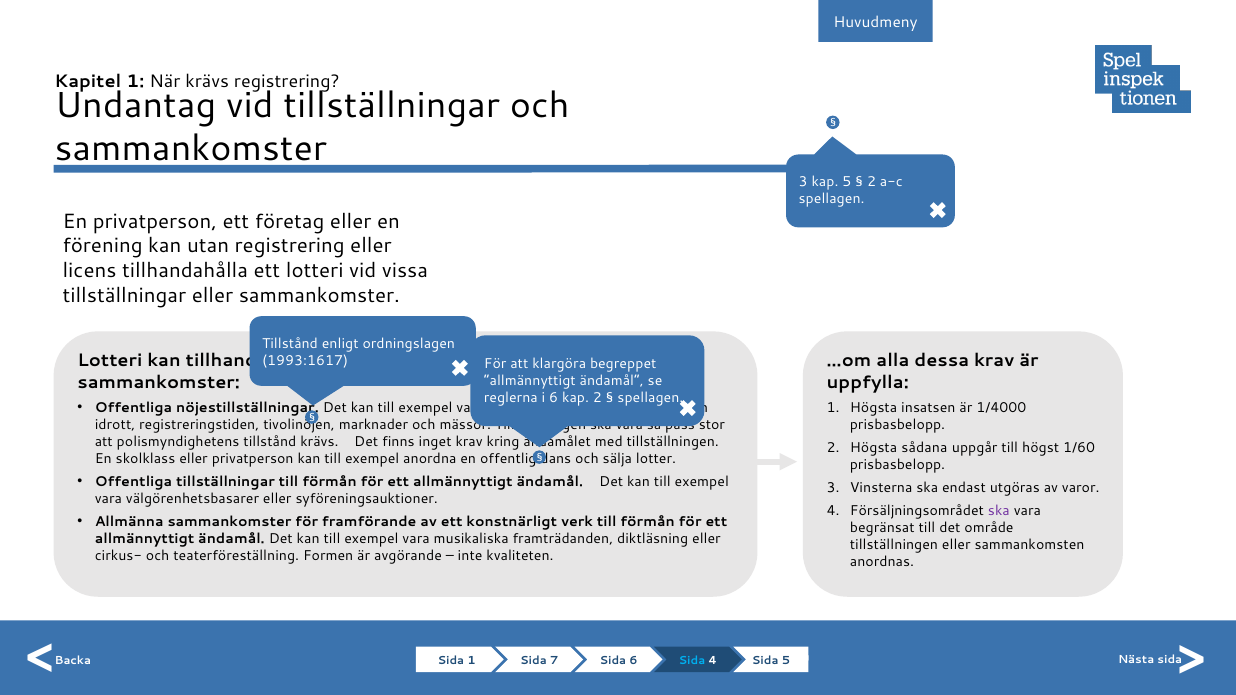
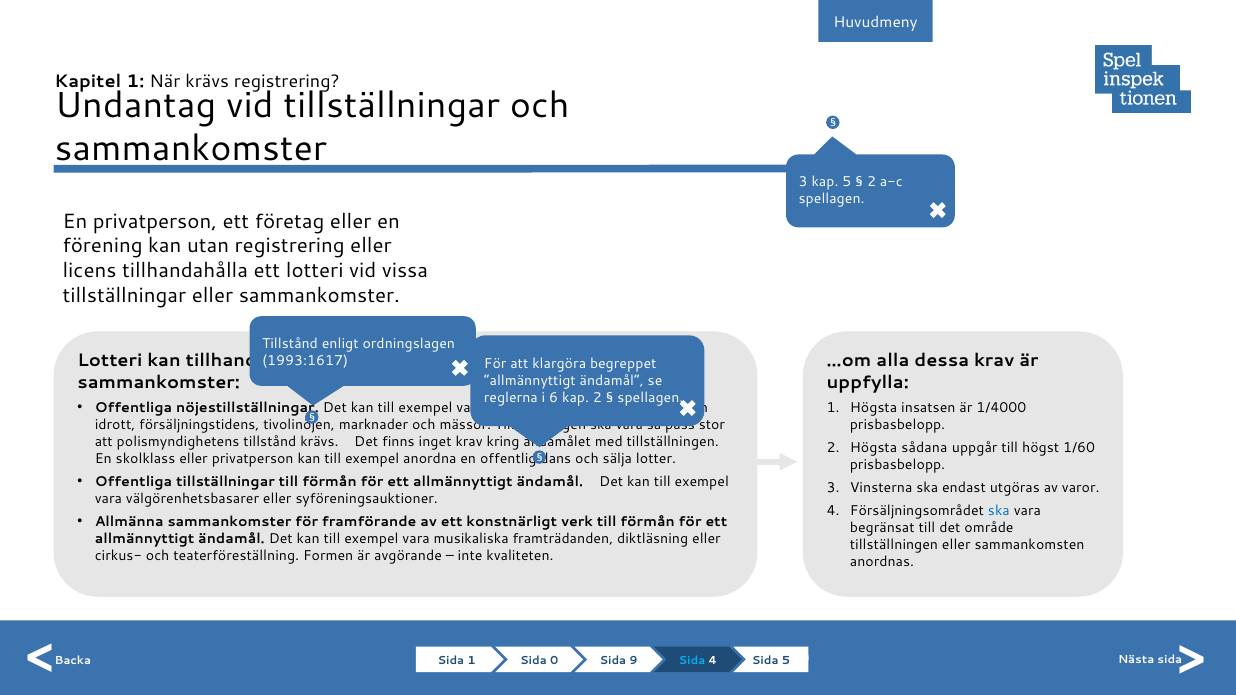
registreringstiden: registreringstiden -> försäljningstidens (199, 425)
ska colour: purple -> blue (999, 511)
7: 7 -> 0 (554, 660)
Sida 6: 6 -> 9 (634, 660)
